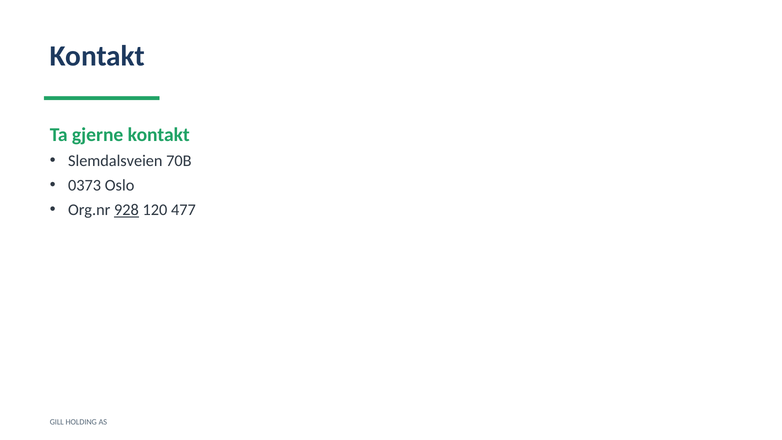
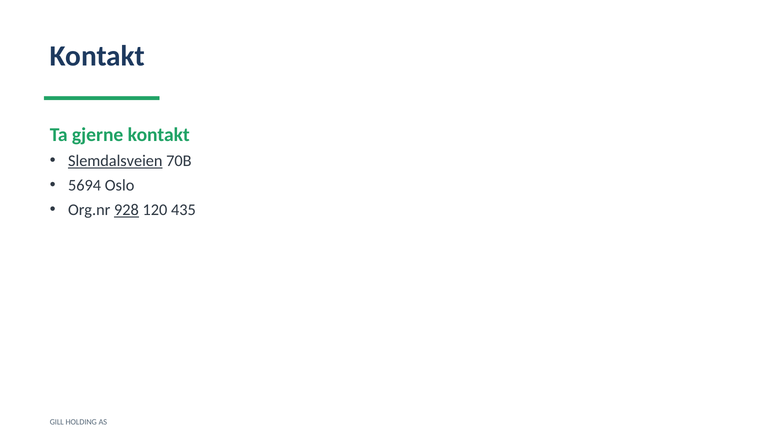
Slemdalsveien underline: none -> present (115, 161)
0373: 0373 -> 5694 (85, 185)
477: 477 -> 435 (183, 210)
